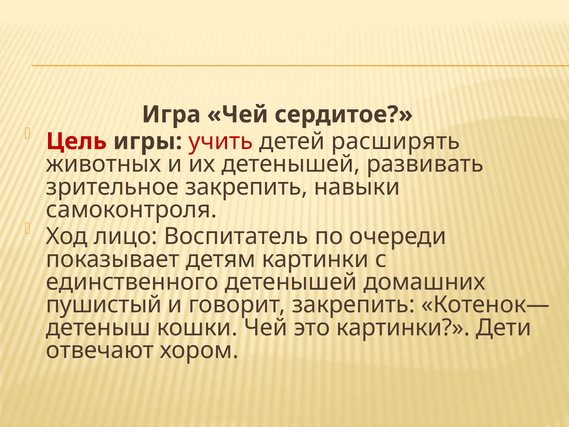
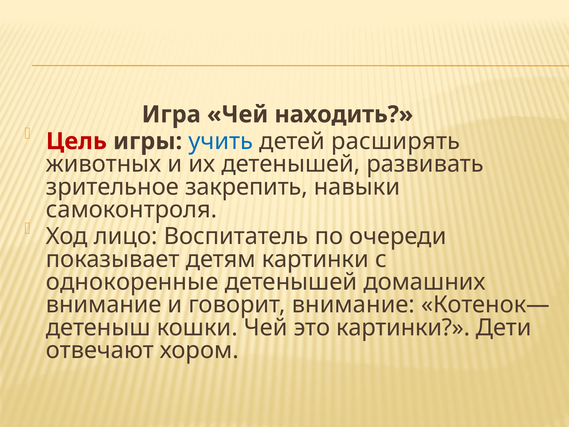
сердитое: сердитое -> находить (344, 114)
учить colour: red -> blue (221, 141)
единственного: единственного -> однокоренные (132, 282)
пушистый: пушистый -> внимание (104, 305)
говорит закрепить: закрепить -> внимание (353, 305)
